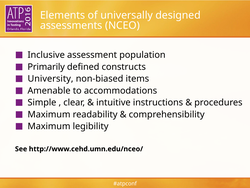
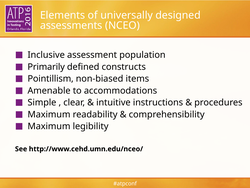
University: University -> Pointillism (51, 79)
